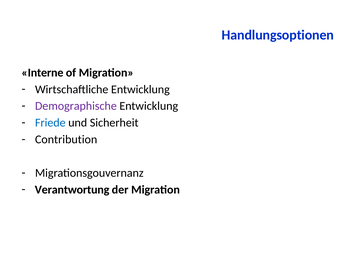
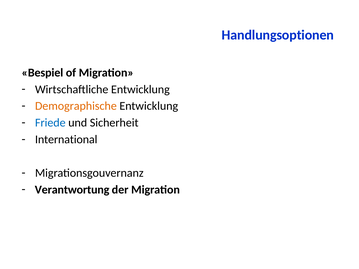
Interne: Interne -> Bespiel (42, 73)
Demographische colour: purple -> orange (76, 106)
Contribution: Contribution -> International (66, 140)
